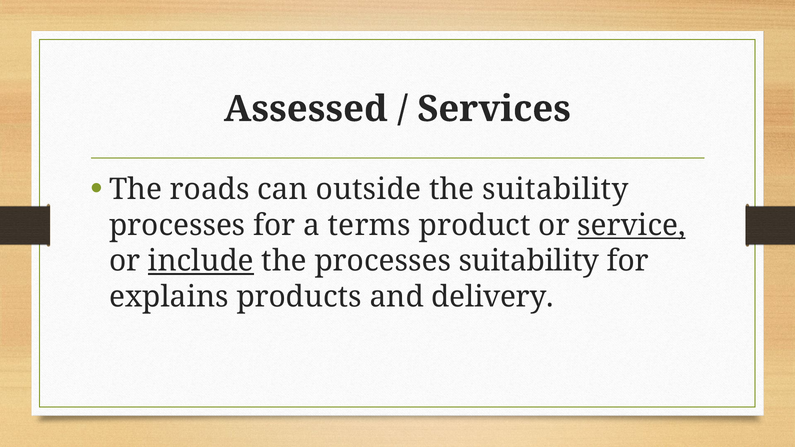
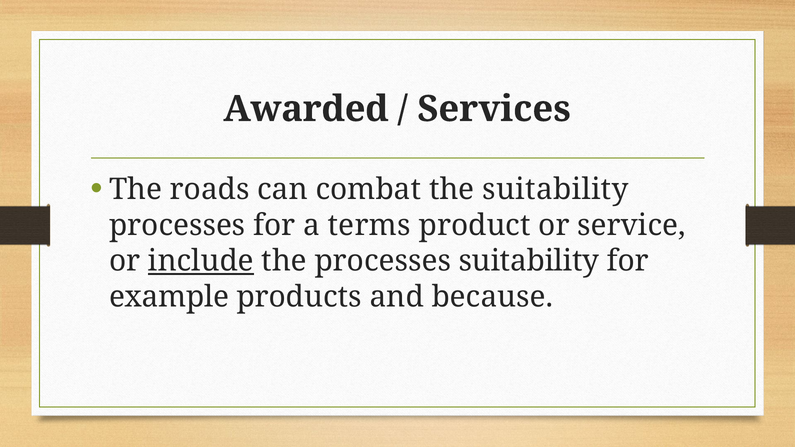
Assessed: Assessed -> Awarded (306, 109)
outside: outside -> combat (368, 190)
service underline: present -> none (631, 225)
explains: explains -> example (169, 297)
delivery: delivery -> because (492, 297)
